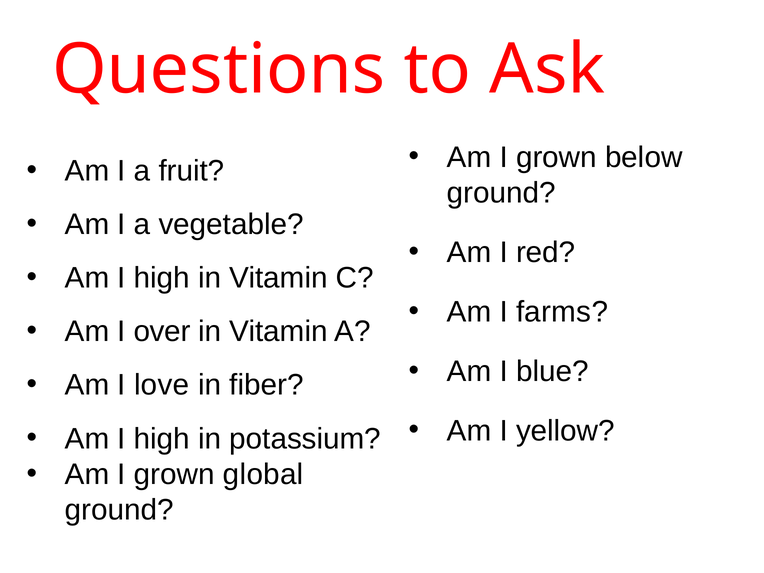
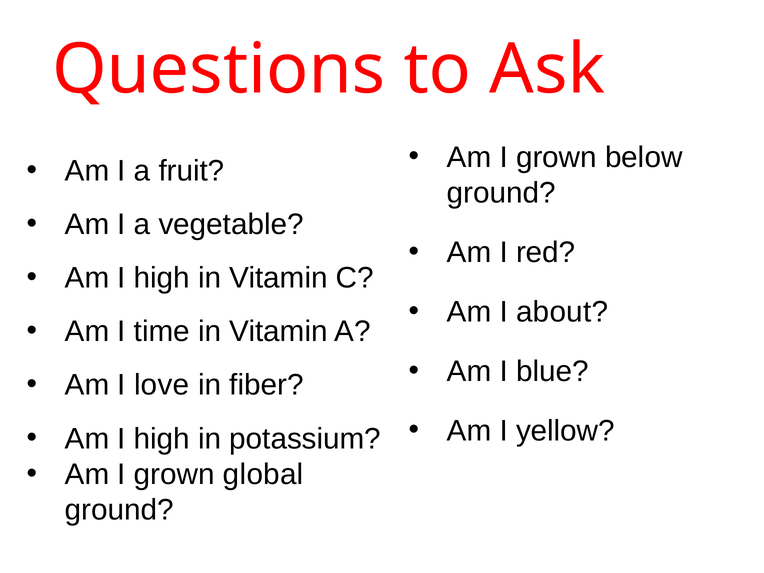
farms: farms -> about (562, 312)
over: over -> time (162, 332)
